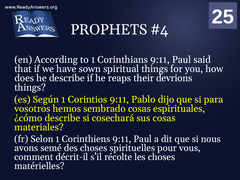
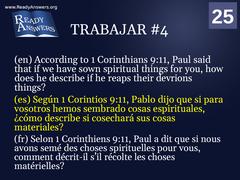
PROPHETS: PROPHETS -> TRABAJAR (109, 30)
